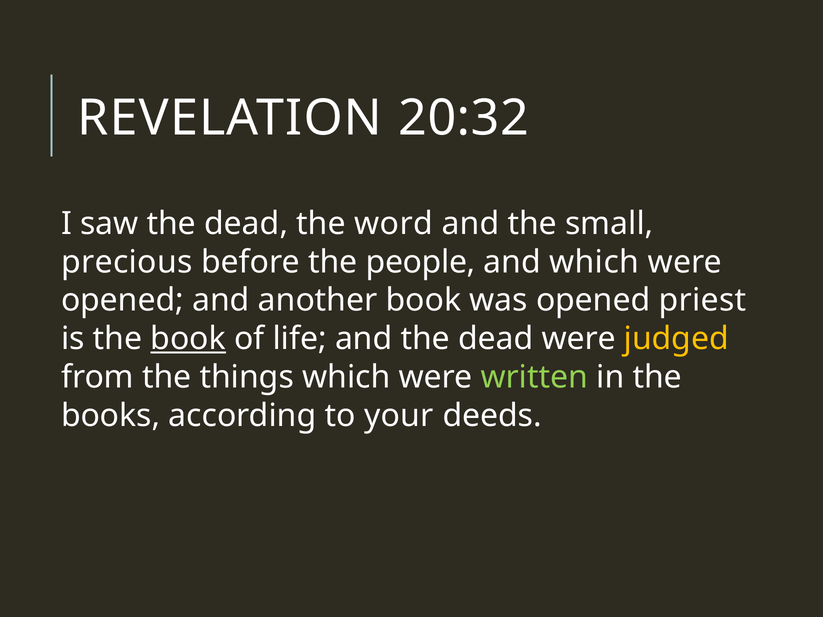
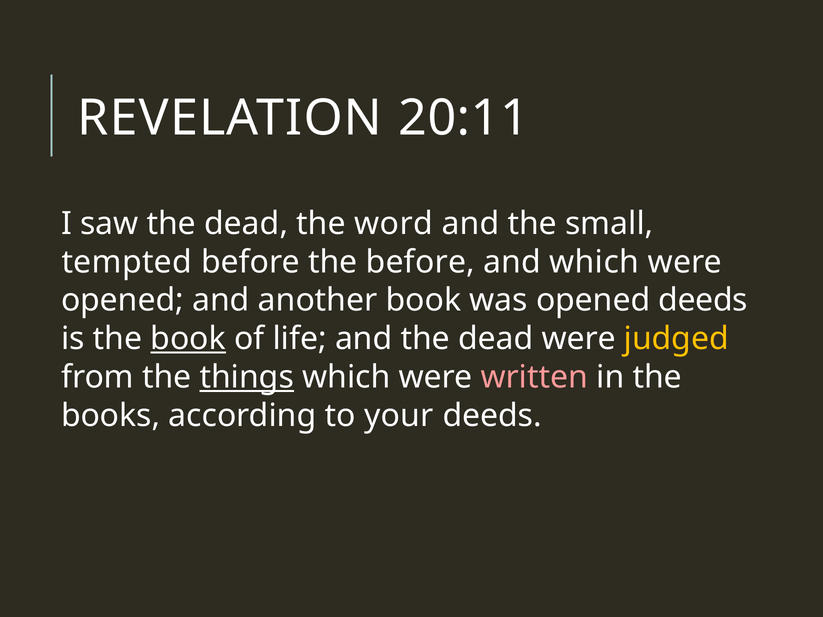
20:32: 20:32 -> 20:11 (464, 118)
precious: precious -> tempted (127, 262)
the people: people -> before (420, 262)
opened priest: priest -> deeds (703, 301)
things underline: none -> present (247, 377)
written colour: light green -> pink (534, 377)
